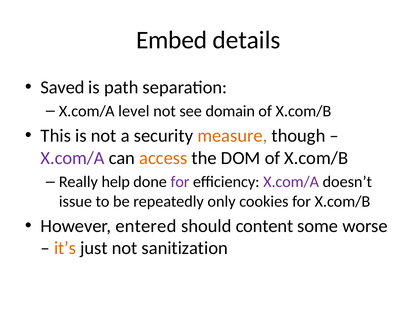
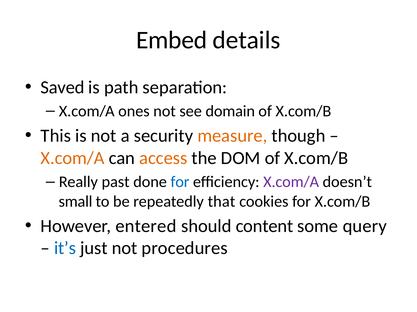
level: level -> ones (134, 111)
X.com/A colour: purple -> orange (73, 158)
help: help -> past (116, 182)
for colour: purple -> blue (180, 182)
issue: issue -> small (76, 202)
only: only -> that (221, 202)
worse: worse -> query (365, 227)
it’s colour: orange -> blue (65, 249)
sanitization: sanitization -> procedures (185, 249)
